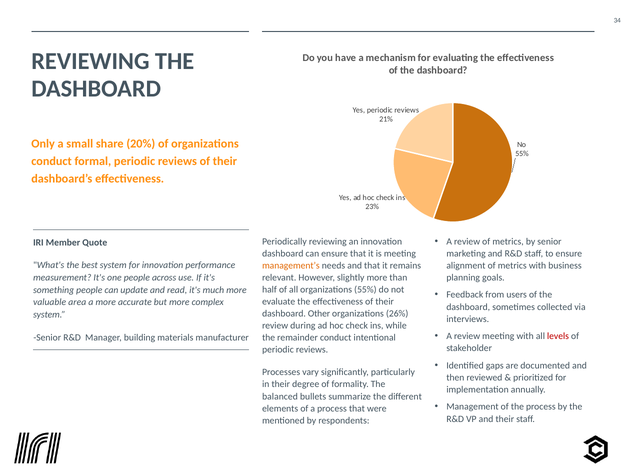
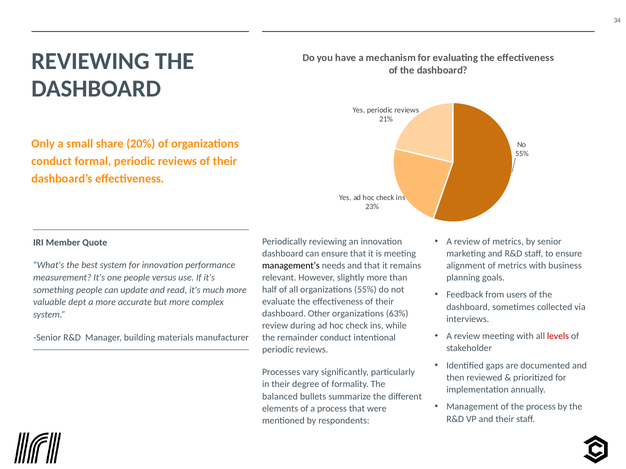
management’s colour: orange -> black (291, 266)
across: across -> versus (164, 278)
area: area -> dept (77, 303)
26%: 26% -> 63% (397, 314)
